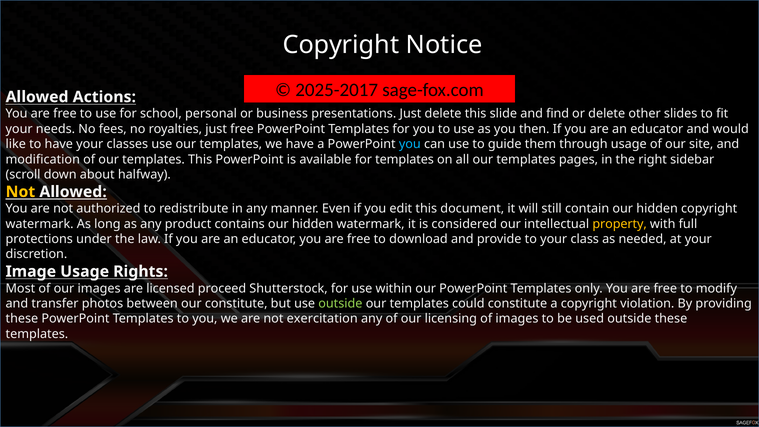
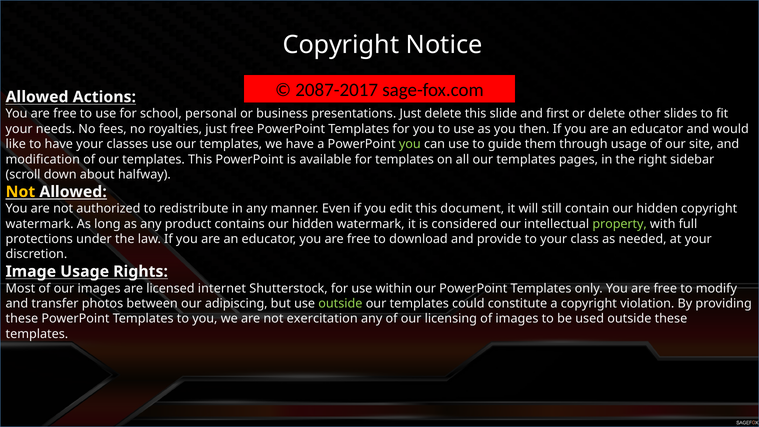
2025-2017: 2025-2017 -> 2087-2017 (337, 90)
find: find -> first (558, 114)
you colour: light blue -> light green (410, 144)
property colour: yellow -> light green (620, 224)
proceed: proceed -> internet (222, 288)
our constitute: constitute -> adipiscing (236, 303)
